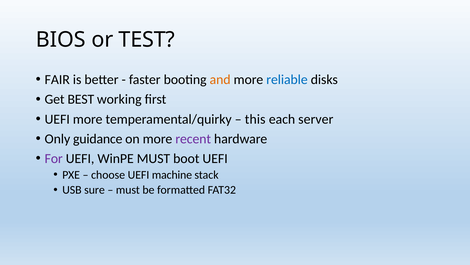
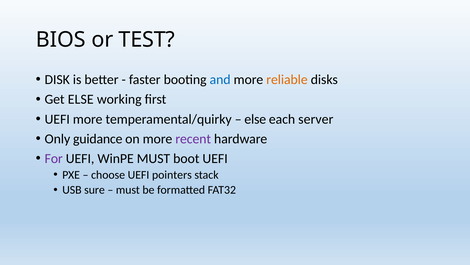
FAIR: FAIR -> DISK (57, 79)
and colour: orange -> blue (220, 79)
reliable colour: blue -> orange (287, 79)
Get BEST: BEST -> ELSE (81, 99)
this: this -> else (255, 119)
machine: machine -> pointers (172, 174)
